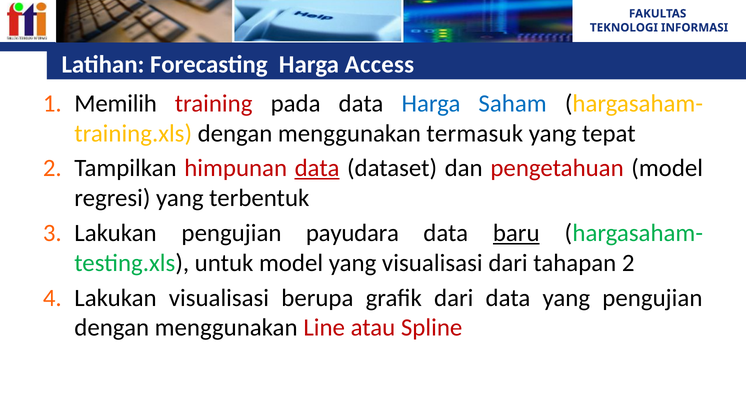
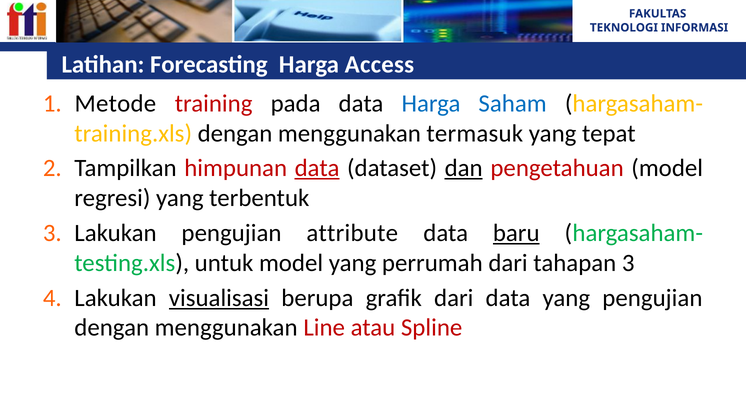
Memilih: Memilih -> Metode (115, 103)
dan underline: none -> present (464, 168)
payudara: payudara -> attribute (352, 233)
yang visualisasi: visualisasi -> perrumah (432, 263)
tahapan 2: 2 -> 3 (628, 263)
visualisasi underline: none -> present (219, 298)
